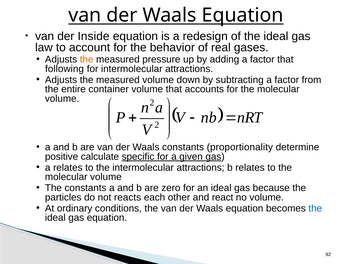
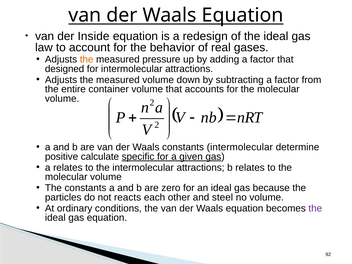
following: following -> designed (65, 69)
constants proportionality: proportionality -> intermolecular (240, 147)
react: react -> steel (223, 197)
the colour: blue -> purple (315, 208)
